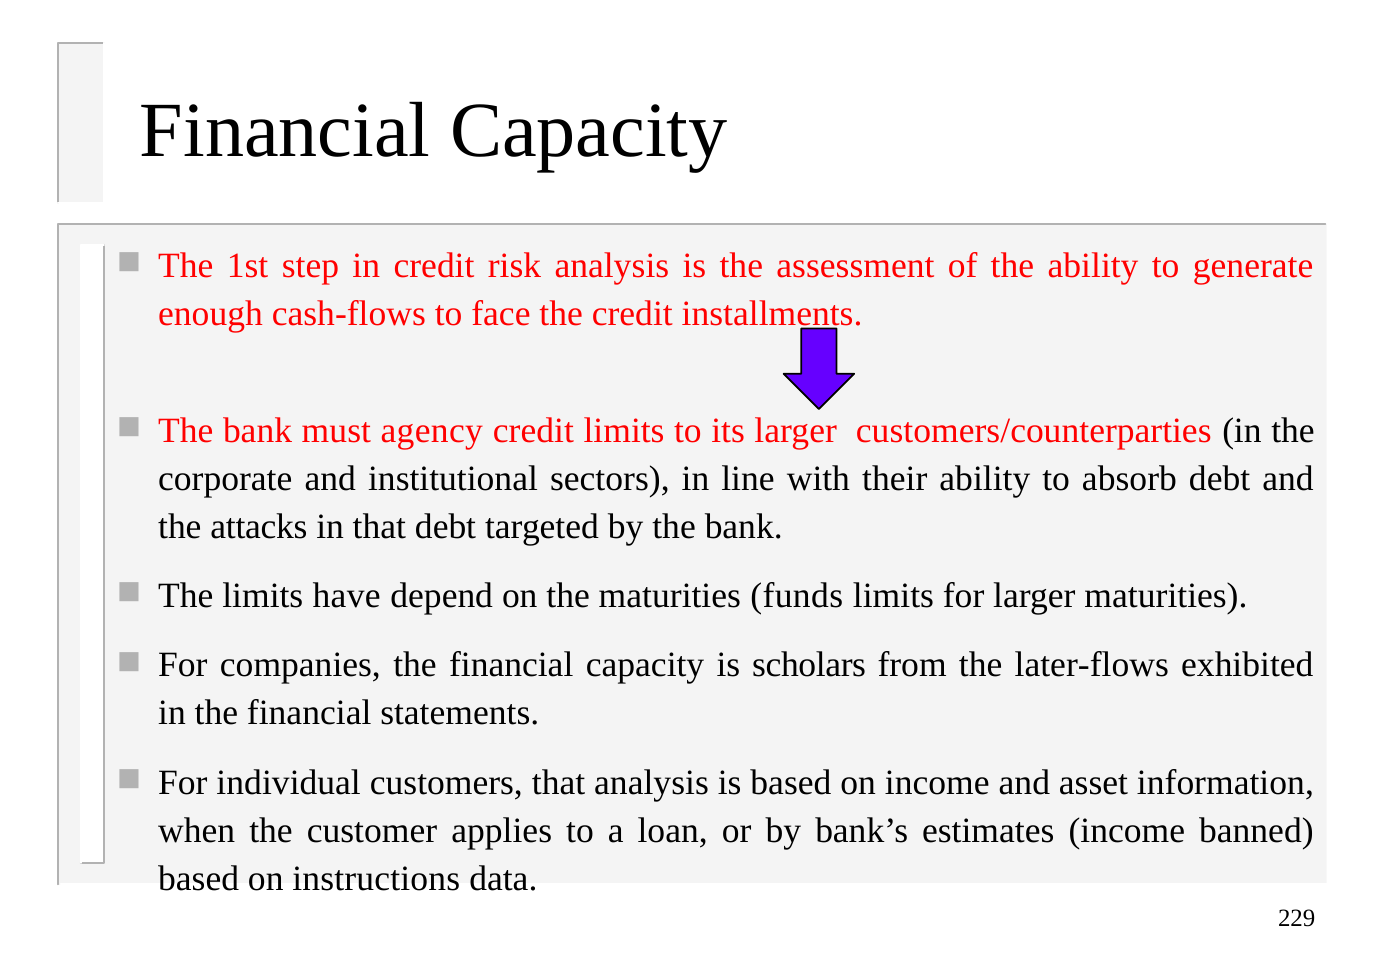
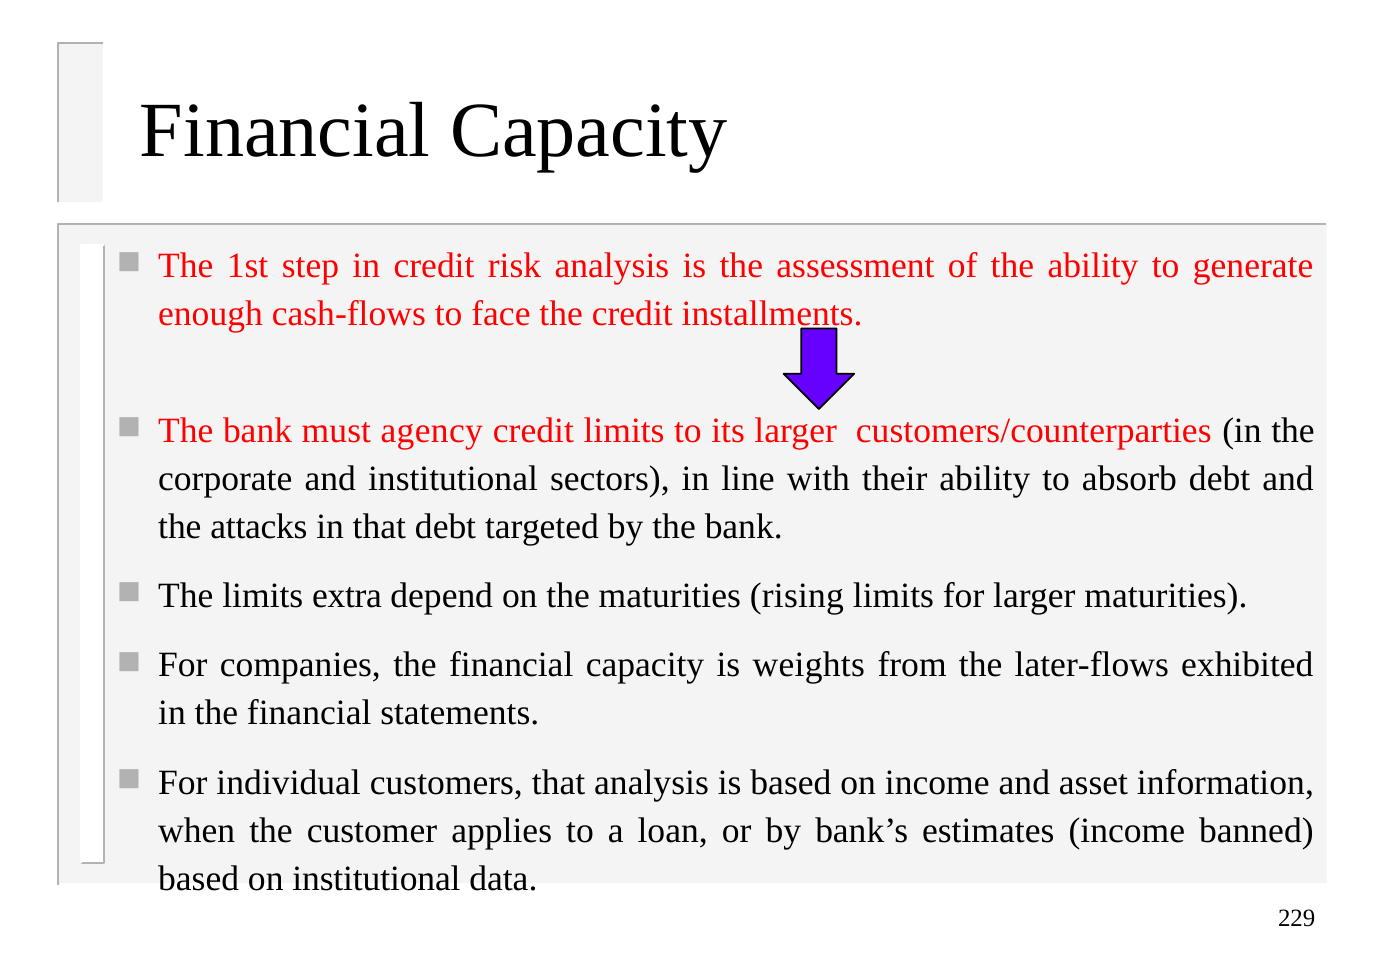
have: have -> extra (347, 596)
funds: funds -> rising (797, 596)
scholars: scholars -> weights (809, 666)
on instructions: instructions -> institutional (376, 879)
